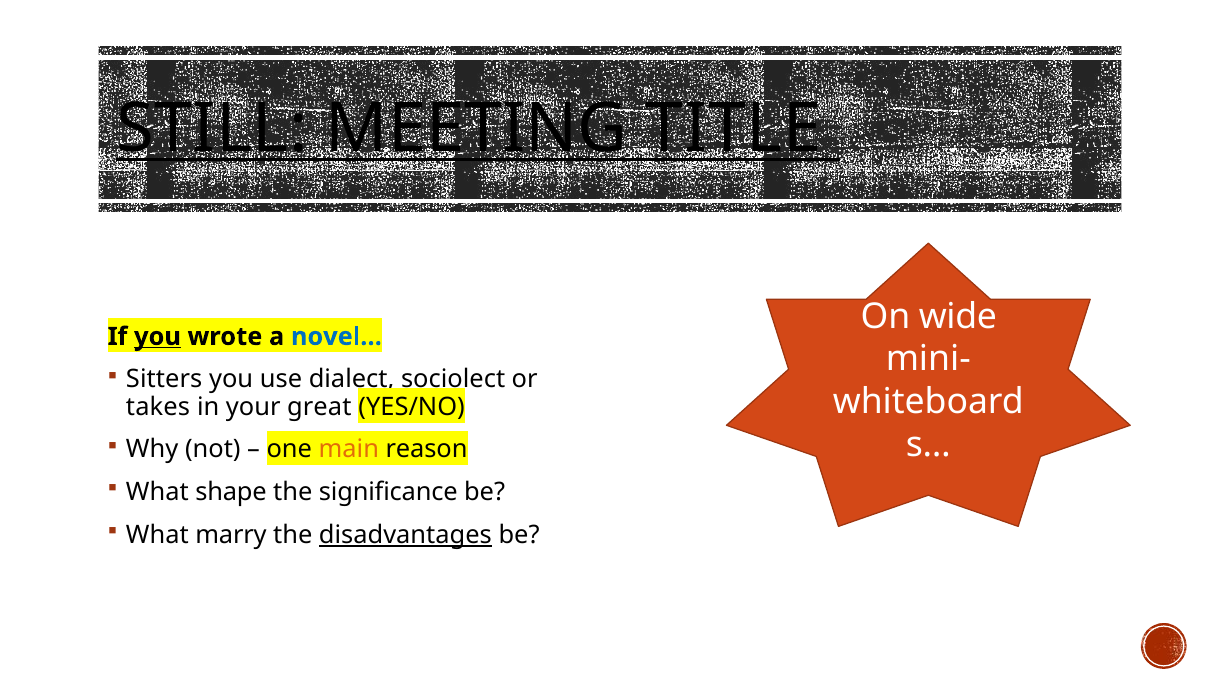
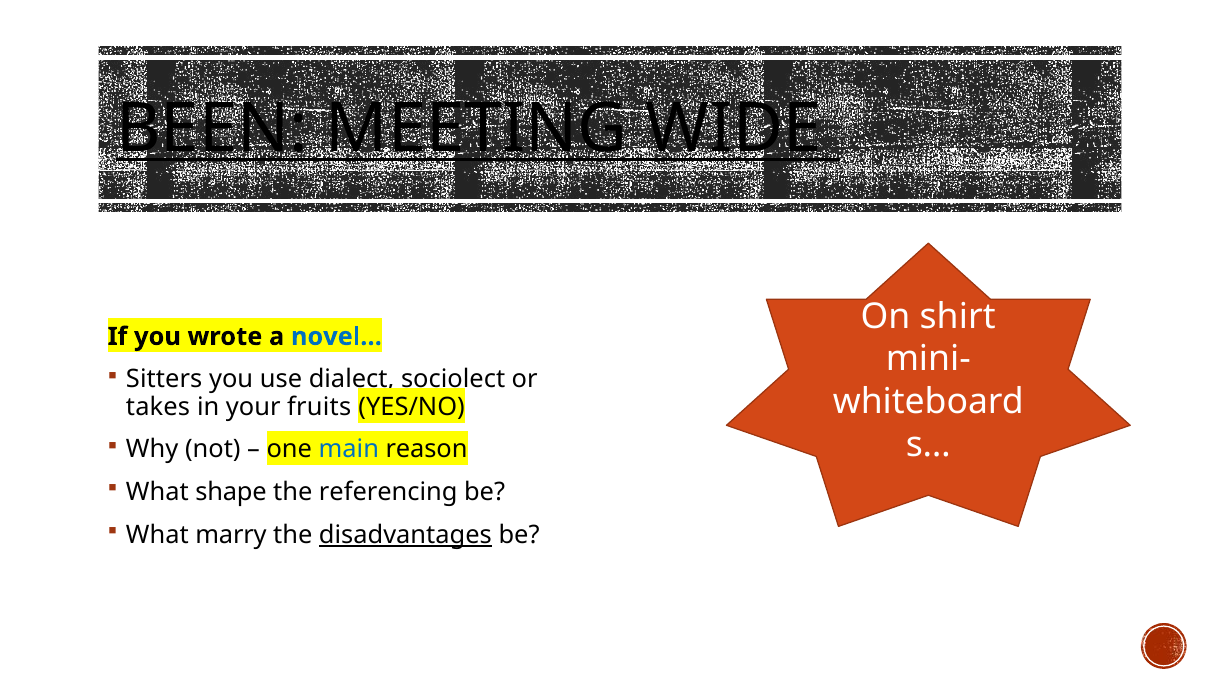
STILL: STILL -> BEEN (212, 129)
TITLE: TITLE -> WIDE (734, 129)
wide: wide -> shirt (958, 316)
you underline: present -> none (157, 337)
great: great -> fruits (319, 407)
main colour: orange -> blue (349, 450)
significance: significance -> referencing (388, 492)
